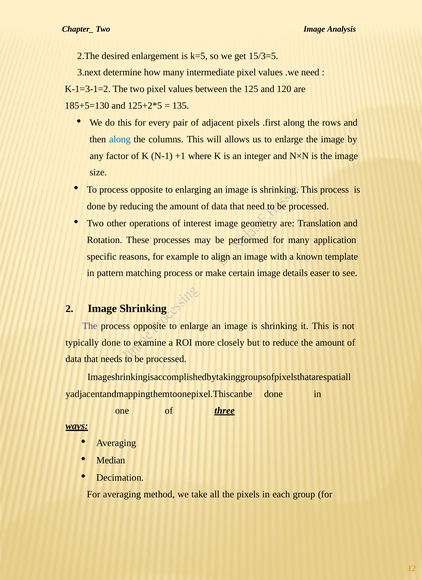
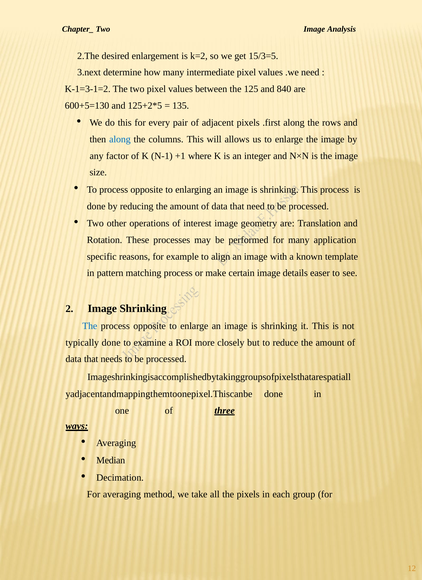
k=5: k=5 -> k=2 (199, 56)
120: 120 -> 840 (284, 89)
185+5=130: 185+5=130 -> 600+5=130 (87, 106)
The colour: purple -> blue (90, 326)
